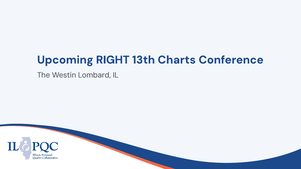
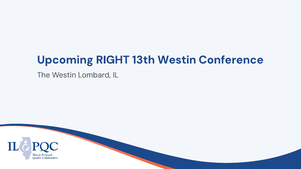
13th Charts: Charts -> Westin (177, 60)
